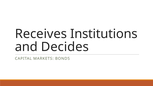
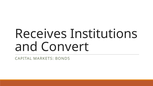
Decides: Decides -> Convert (65, 47)
